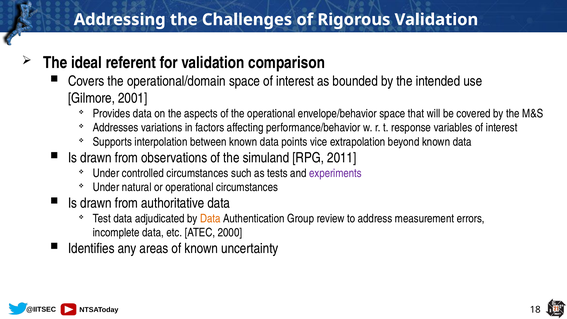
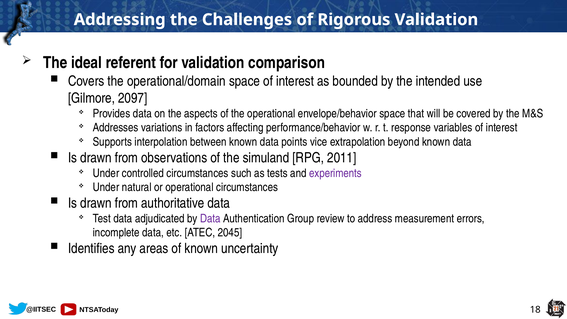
2001: 2001 -> 2097 (133, 98)
Data colour: orange -> purple (210, 218)
2000: 2000 -> 2045 (230, 233)
